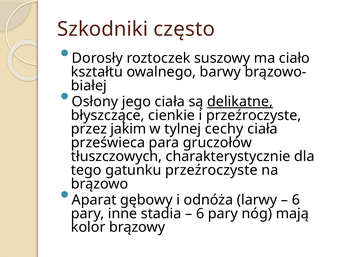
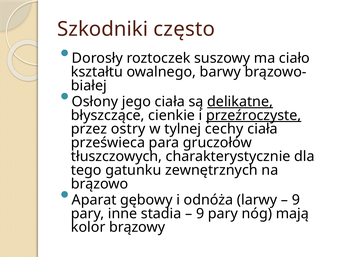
przeźroczyste underline: none -> present (254, 115)
jakim: jakim -> ostry (128, 129)
gatunku przeźroczyste: przeźroczyste -> zewnętrznych (211, 170)
6: 6 -> 9 (296, 200)
6: 6 -> 9 (200, 214)
